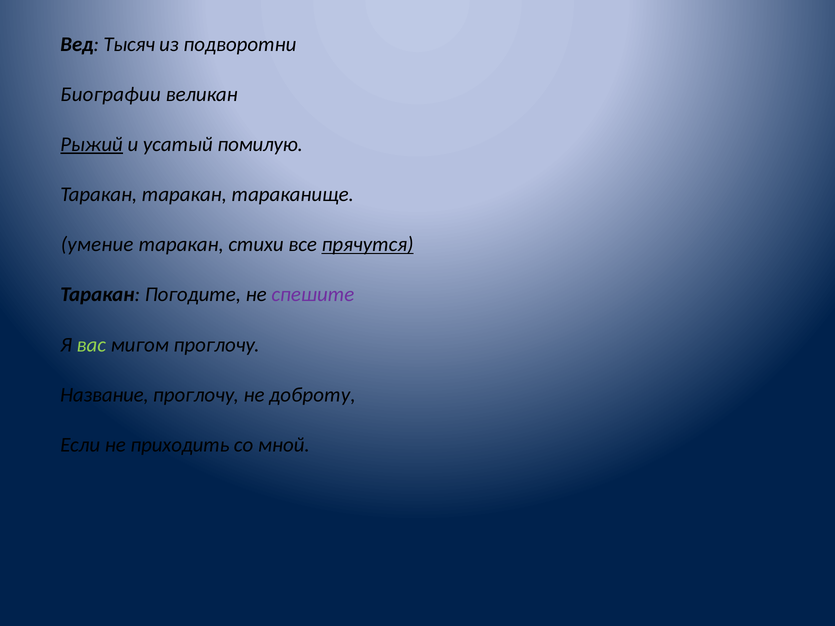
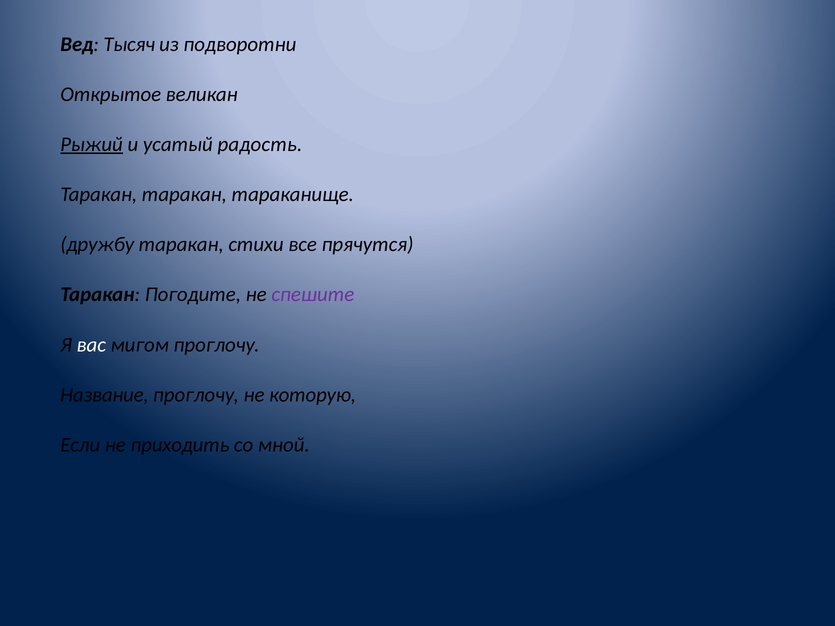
Биографии: Биографии -> Открытое (111, 94)
помилую: помилую -> радость (260, 144)
умение: умение -> дружбу (97, 245)
прячутся underline: present -> none (368, 245)
вас colour: light green -> white (91, 345)
доброту: доброту -> которую (313, 395)
